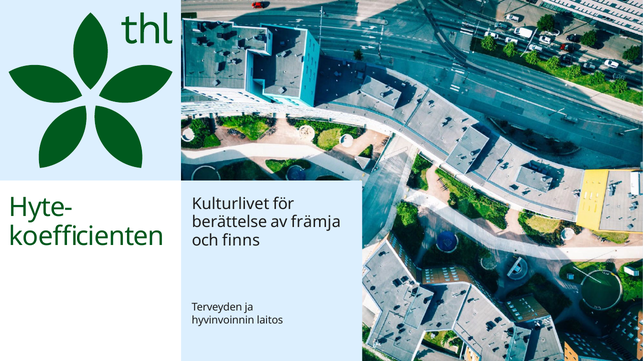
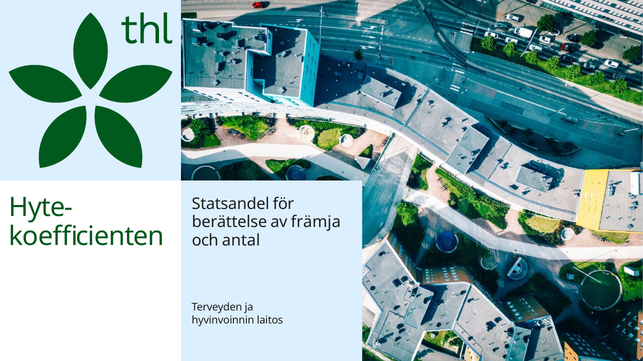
Kulturlivet: Kulturlivet -> Statsandel (231, 204)
finns: finns -> antal (241, 241)
